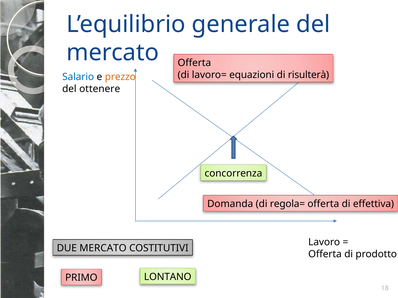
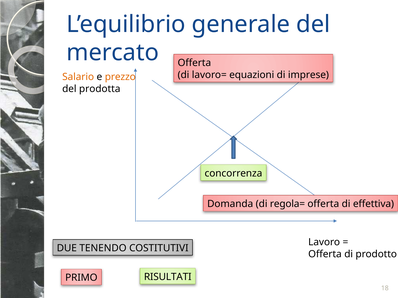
risulterà: risulterà -> imprese (308, 75)
Salario colour: blue -> orange (78, 77)
ottenere: ottenere -> prodotta (100, 89)
DUE MERCATO: MERCATO -> TENENDO (103, 249)
LONTANO: LONTANO -> RISULTATI (168, 277)
